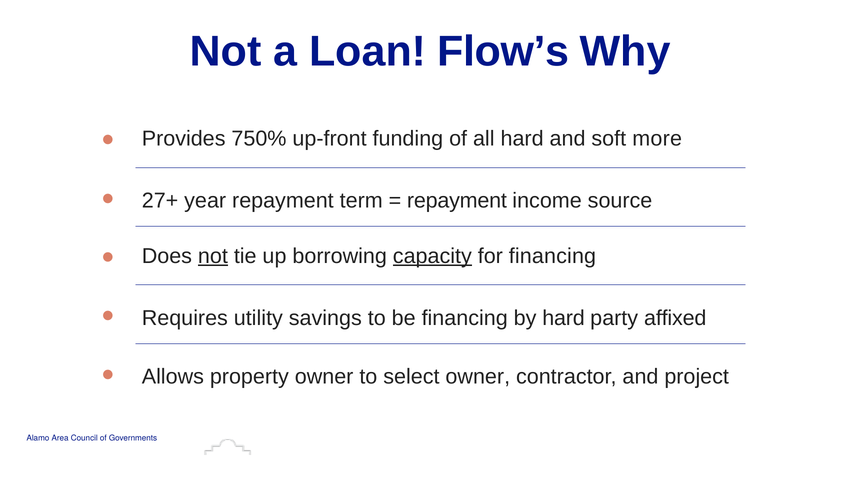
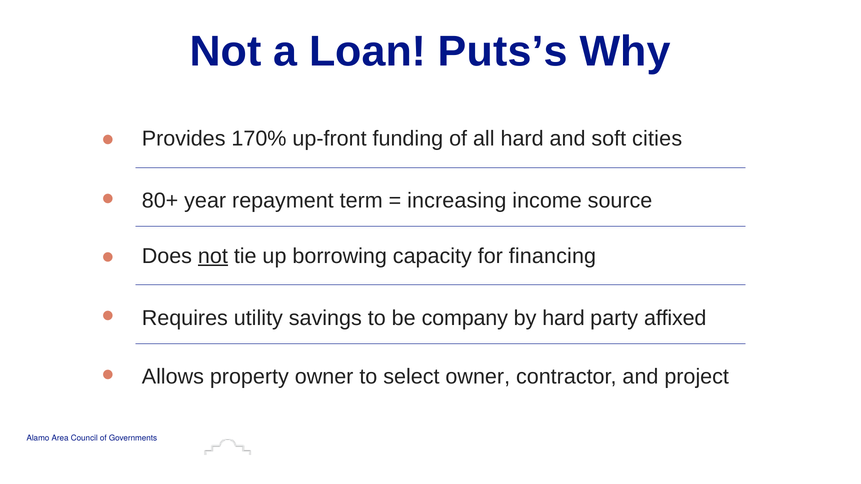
Flow’s: Flow’s -> Puts’s (503, 51)
750%: 750% -> 170% (259, 139)
more: more -> cities (657, 139)
27+: 27+ -> 80+ (160, 201)
repayment: repayment -> increasing (457, 201)
capacity underline: present -> none (432, 256)
be financing: financing -> company (465, 318)
